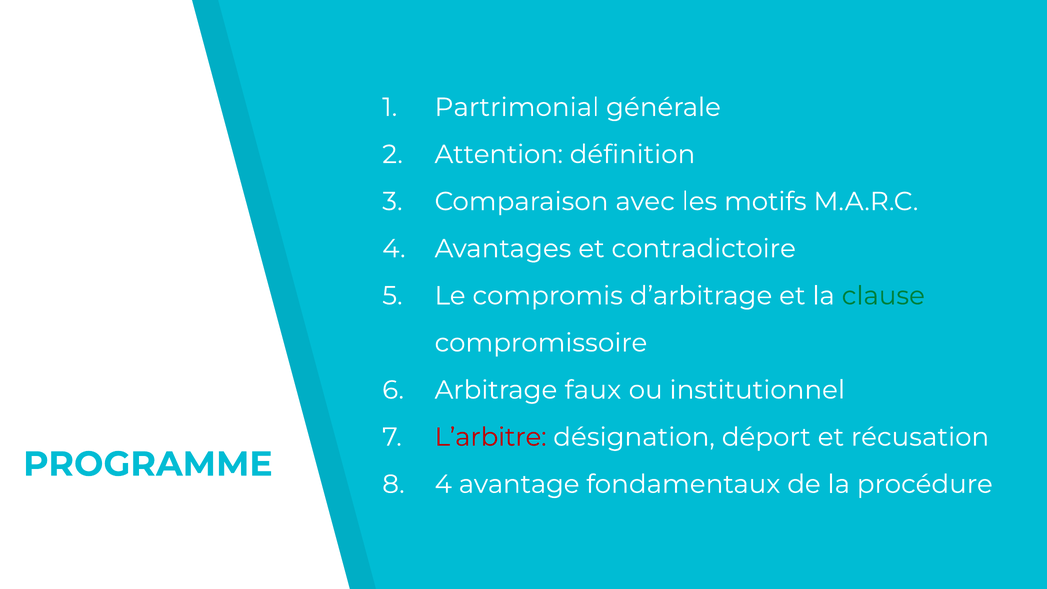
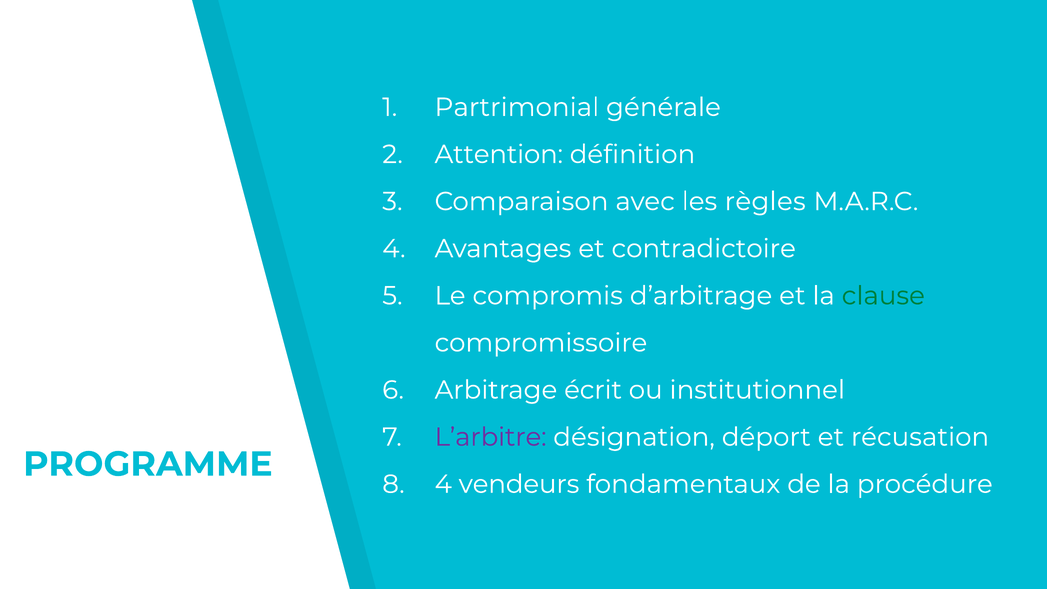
motifs: motifs -> règles (765, 202)
faux: faux -> écrit (593, 390)
L’arbitre colour: red -> purple (491, 437)
avantage: avantage -> vendeurs (519, 484)
